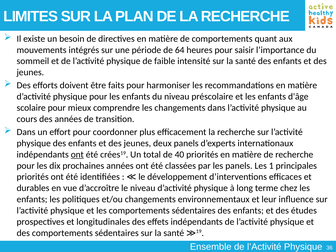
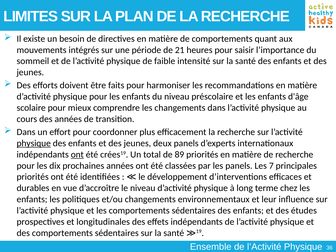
64: 64 -> 21 (180, 50)
physique underline: none -> present (34, 143)
40: 40 -> 89 (179, 155)
1: 1 -> 7 (271, 166)
